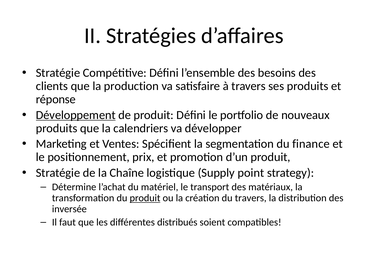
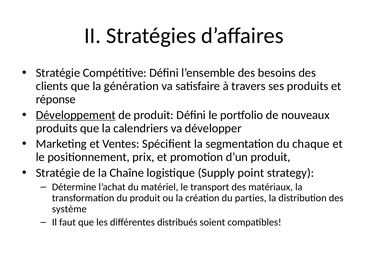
production: production -> génération (131, 86)
finance: finance -> chaque (311, 144)
produit underline: present -> none (145, 198)
du travers: travers -> parties (251, 198)
inversée: inversée -> système (69, 209)
